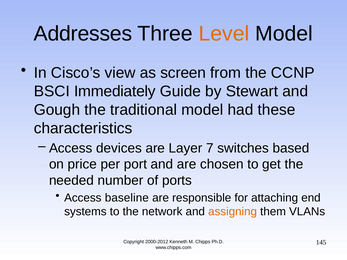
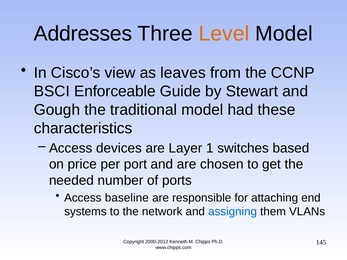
screen: screen -> leaves (183, 73)
Immediately: Immediately -> Enforceable (115, 91)
7: 7 -> 1 (210, 148)
assigning colour: orange -> blue (233, 212)
